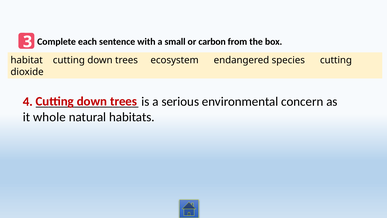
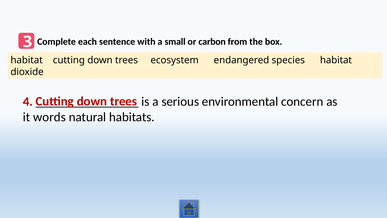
species cutting: cutting -> habitat (336, 60)
whole: whole -> words (49, 117)
